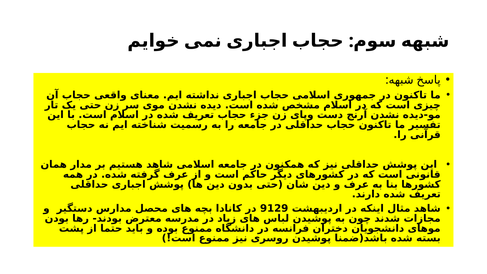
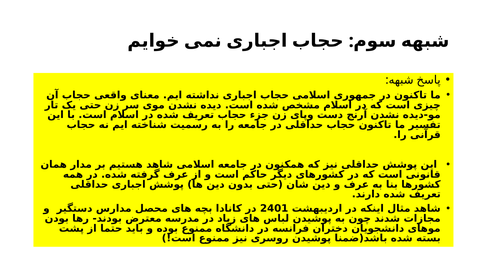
9129: 9129 -> 2401 (274, 209)
